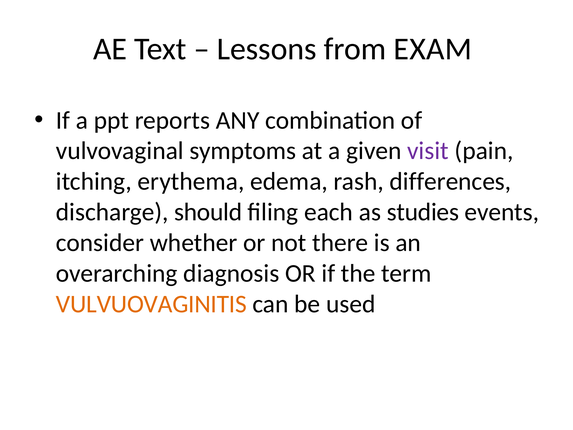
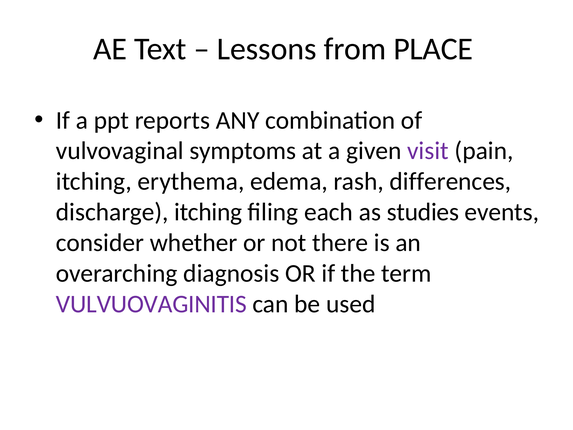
EXAM: EXAM -> PLACE (433, 49)
discharge should: should -> itching (208, 212)
VULVUOVAGINITIS colour: orange -> purple (151, 304)
